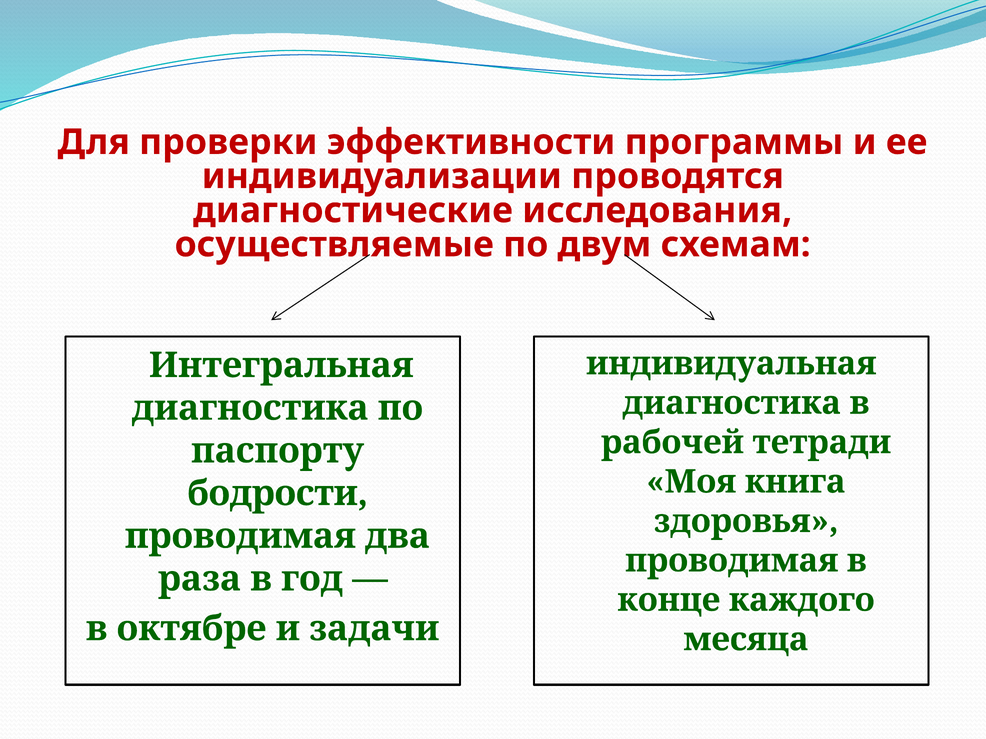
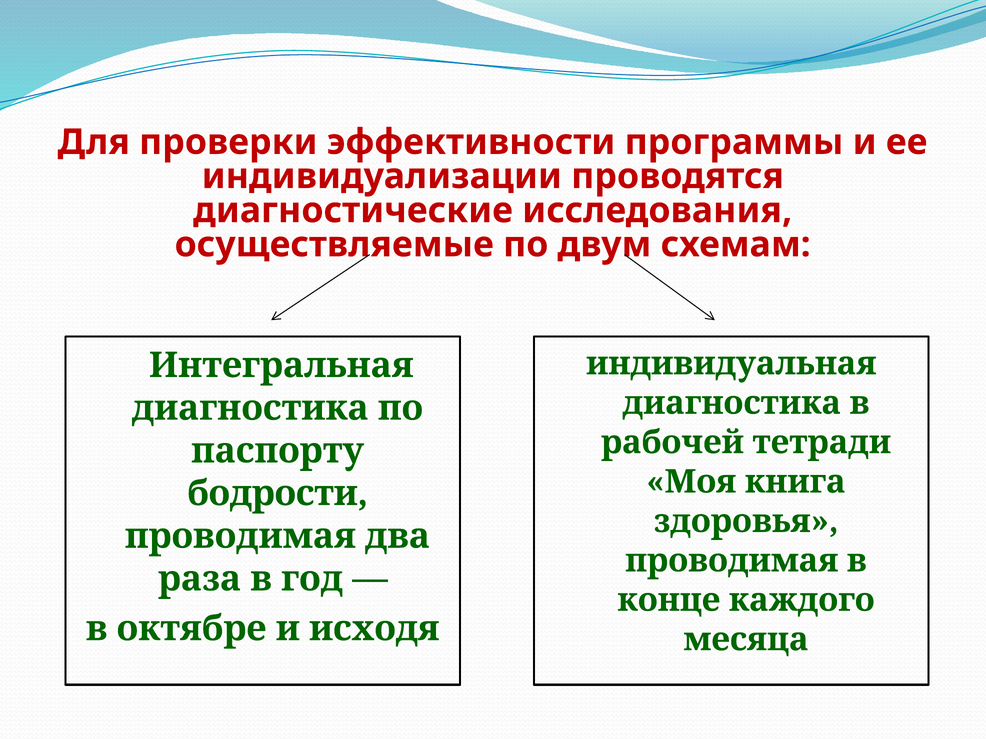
задачи: задачи -> исходя (374, 629)
